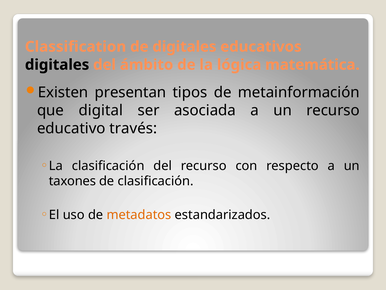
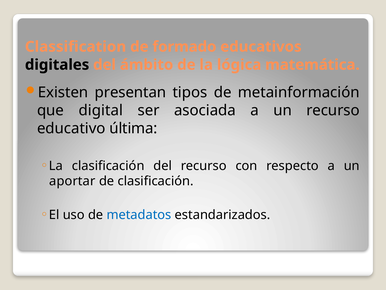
de digitales: digitales -> formado (184, 47)
través: través -> última (133, 128)
taxones: taxones -> aportar (72, 181)
metadatos colour: orange -> blue (139, 214)
